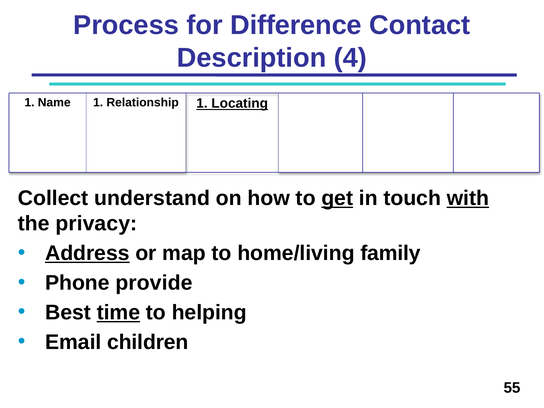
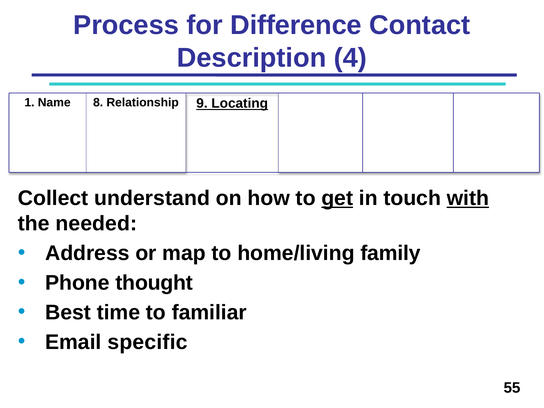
Name 1: 1 -> 8 (98, 103)
Relationship 1: 1 -> 9 (202, 103)
privacy: privacy -> needed (96, 224)
Address underline: present -> none (87, 253)
provide: provide -> thought (154, 283)
time underline: present -> none (118, 312)
helping: helping -> familiar (209, 312)
children: children -> specific (148, 342)
